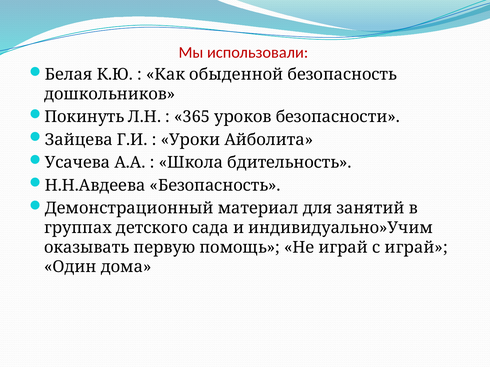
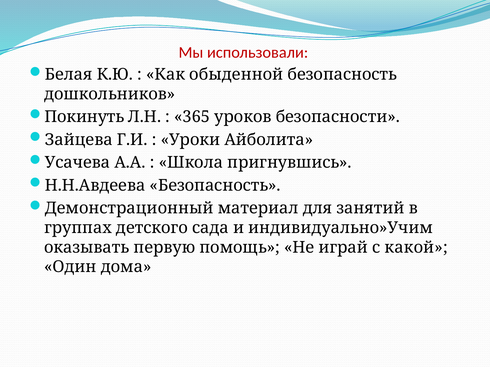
бдительность: бдительность -> пригнувшись (289, 163)
с играй: играй -> какой (416, 248)
